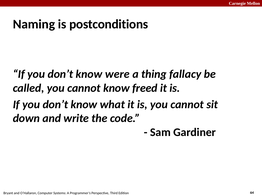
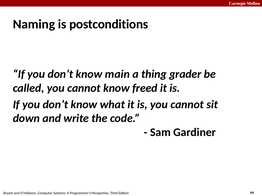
were: were -> main (117, 74)
fallacy: fallacy -> grader (185, 74)
